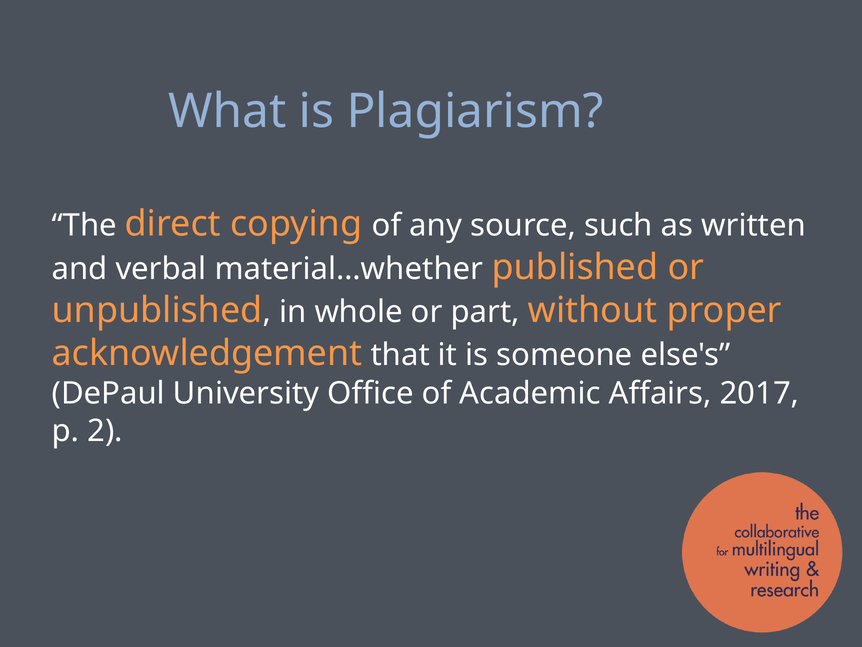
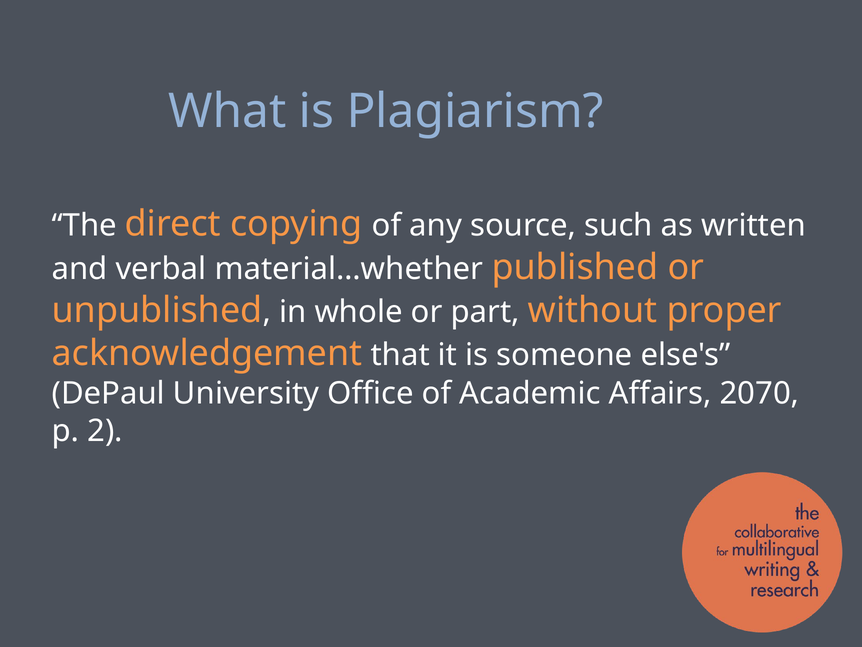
2017: 2017 -> 2070 (759, 393)
